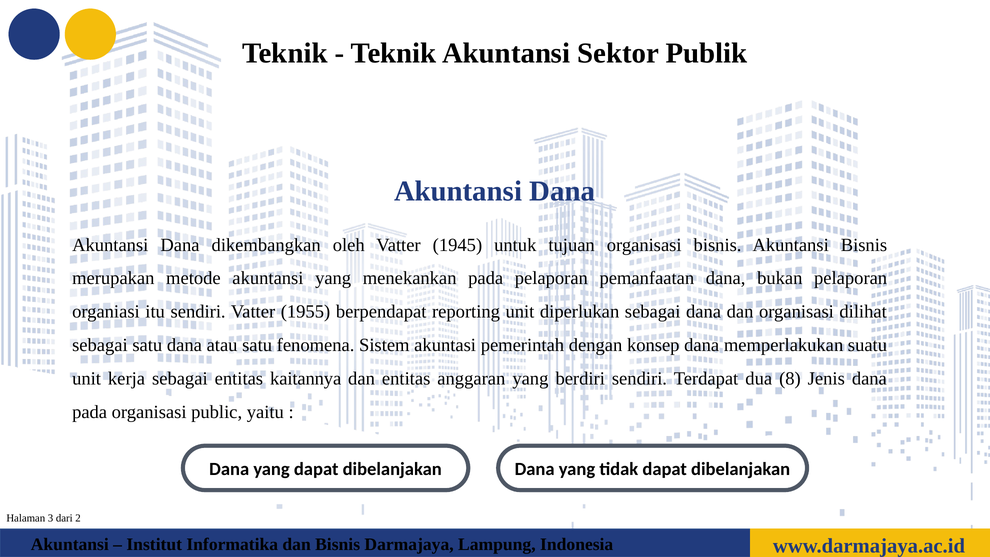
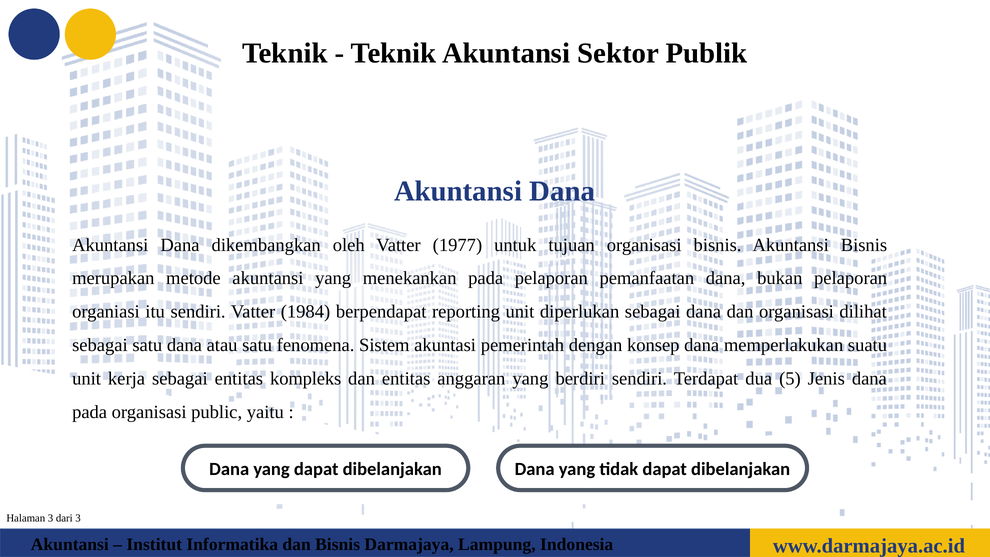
1945: 1945 -> 1977 (457, 245)
1955: 1955 -> 1984 (305, 312)
kaitannya: kaitannya -> kompleks (306, 378)
8: 8 -> 5 (790, 378)
dari 2: 2 -> 3 (78, 518)
